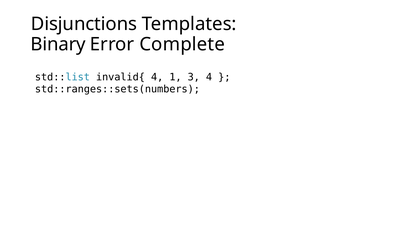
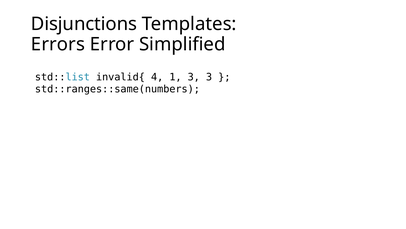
Binary: Binary -> Errors (58, 44)
Complete: Complete -> Simplified (182, 44)
3 4: 4 -> 3 (209, 77)
std::ranges::sets(numbers: std::ranges::sets(numbers -> std::ranges::same(numbers (117, 89)
